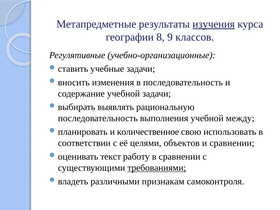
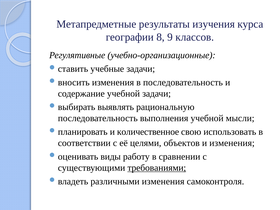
изучения underline: present -> none (214, 24)
между: между -> мысли (240, 118)
и сравнении: сравнении -> изменения (232, 143)
текст: текст -> виды (111, 157)
различными признакам: признакам -> изменения (163, 181)
